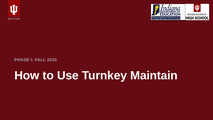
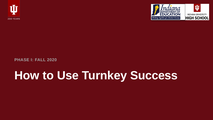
Maintain: Maintain -> Success (154, 75)
